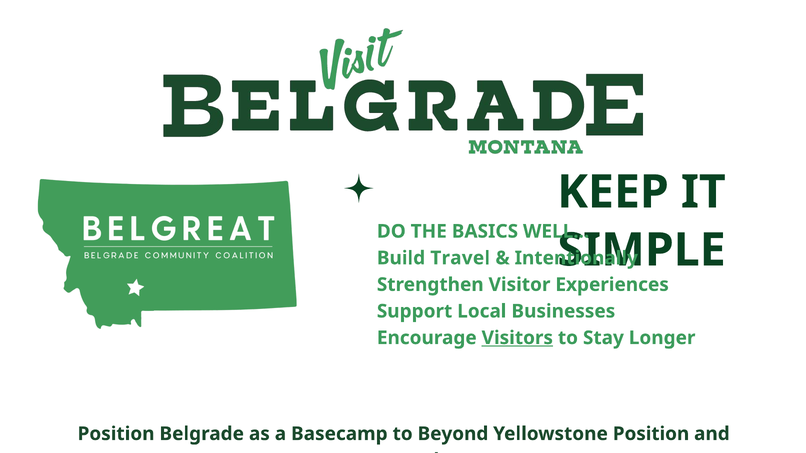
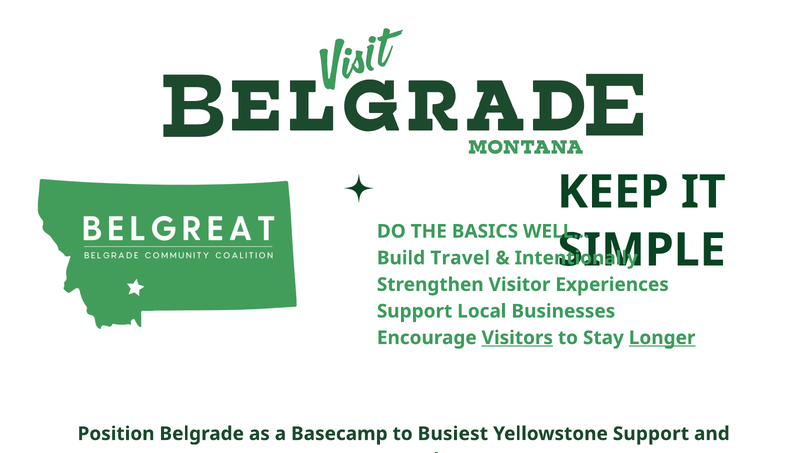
Longer underline: none -> present (662, 338)
to Beyond: Beyond -> Busiest (453, 434)
Yellowstone Position: Position -> Support (651, 434)
